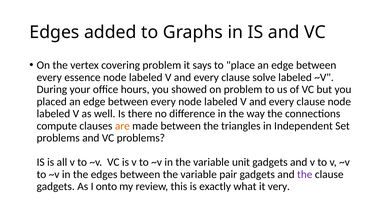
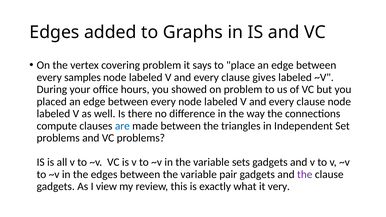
essence: essence -> samples (83, 77)
solve: solve -> gives (264, 77)
are colour: orange -> blue (122, 126)
unit: unit -> sets (241, 162)
onto: onto -> view (106, 187)
